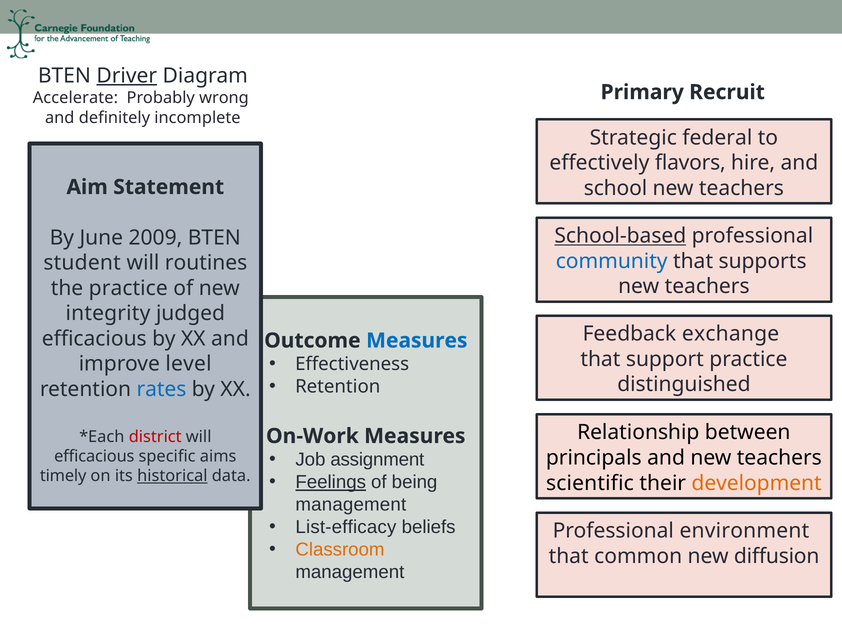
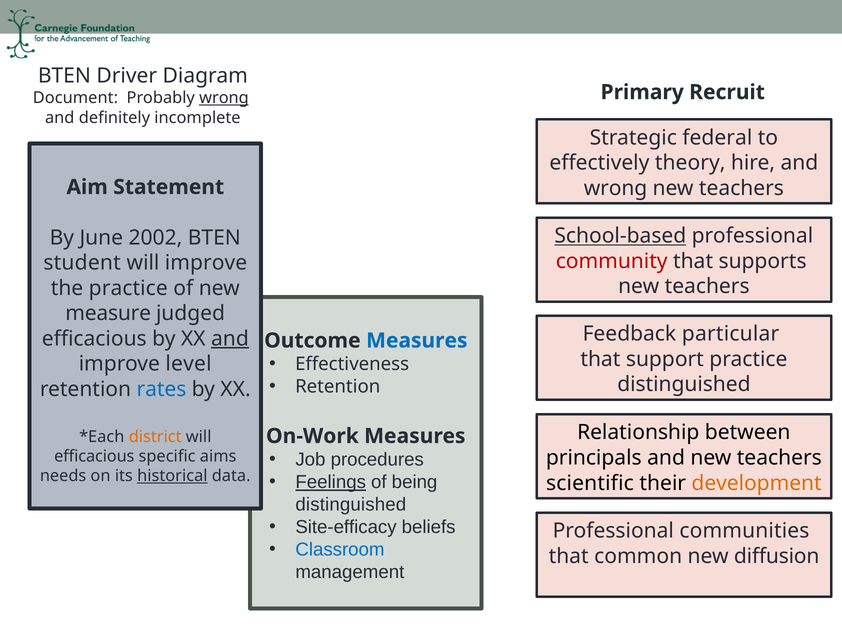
Driver underline: present -> none (127, 76)
Accelerate: Accelerate -> Document (75, 98)
wrong underline: none -> present (224, 98)
flavors: flavors -> theory (690, 163)
school: school -> wrong (616, 188)
2009: 2009 -> 2002 (155, 237)
community colour: blue -> red (612, 261)
will routines: routines -> improve (206, 263)
integrity: integrity -> measure (108, 313)
exchange: exchange -> particular (731, 334)
and underline: none -> present (230, 338)
district colour: red -> orange (155, 436)
assignment: assignment -> procedures (377, 459)
timely: timely -> needs (63, 476)
management: management -> distinguished (351, 504)
List-efficacy: List-efficacy -> Site-efficacy (346, 527)
environment: environment -> communities (744, 530)
Classroom colour: orange -> blue (340, 549)
